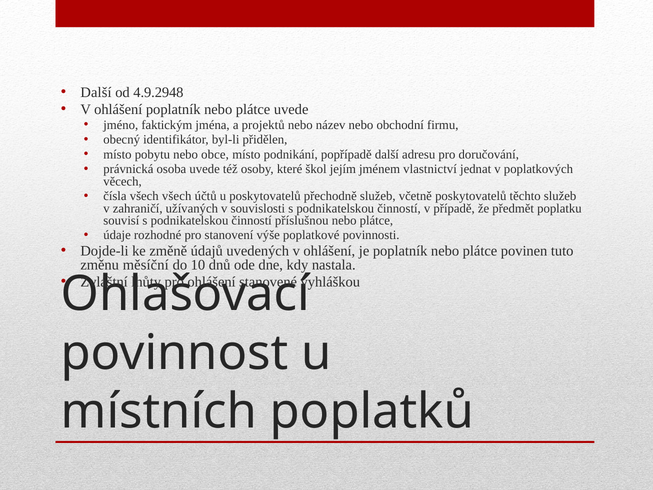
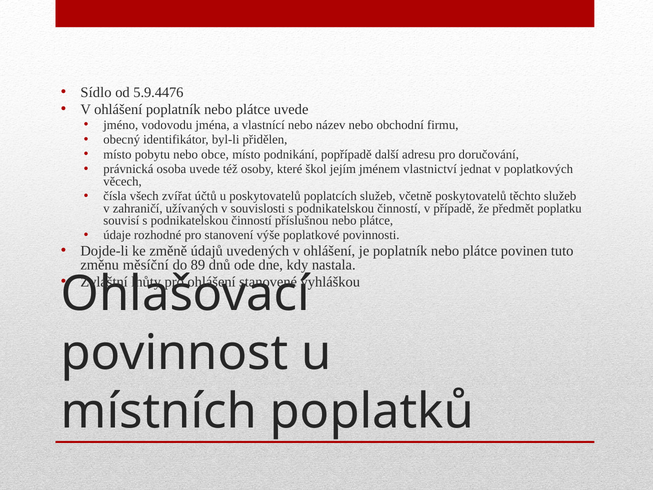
Další: Další -> Sídlo (96, 92)
4.9.2948: 4.9.2948 -> 5.9.4476 (158, 92)
faktickým: faktickým -> vodovodu (167, 125)
projektů: projektů -> vlastnící (263, 125)
všech všech: všech -> zvířat (177, 196)
přechodně: přechodně -> poplatcích (330, 196)
10: 10 -> 89 (198, 265)
